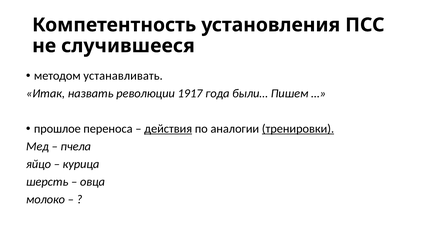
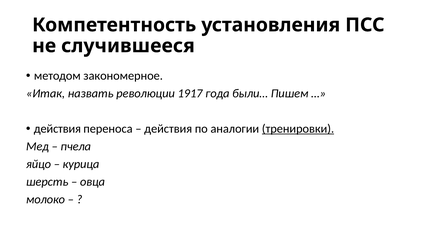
устанавливать: устанавливать -> закономерное (123, 76)
прошлое: прошлое -> действия (57, 129)
действия underline: present -> none (168, 129)
